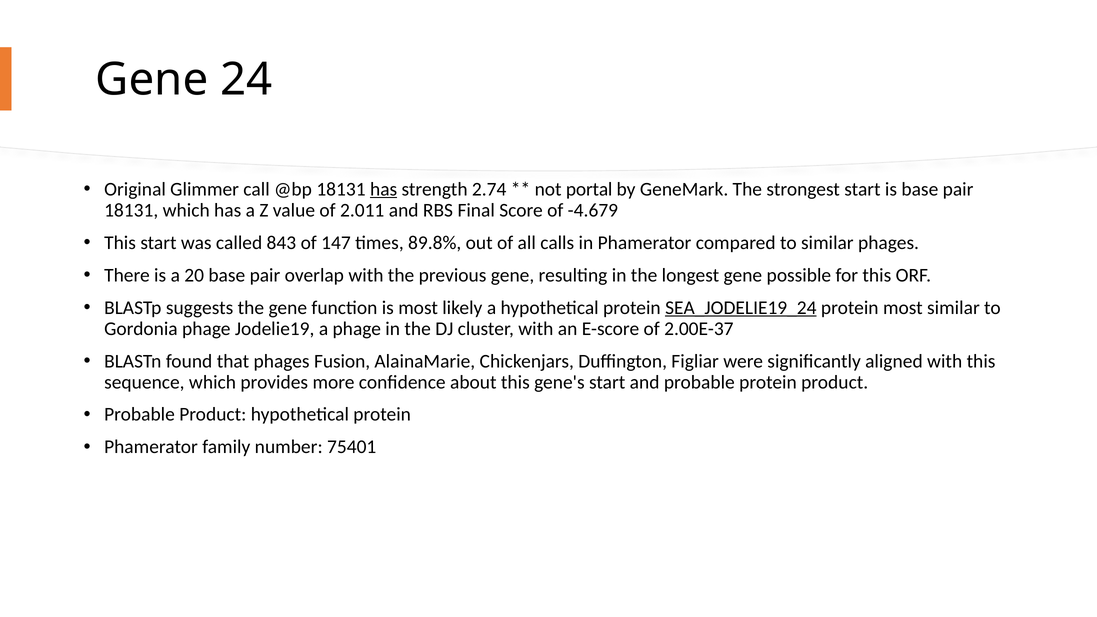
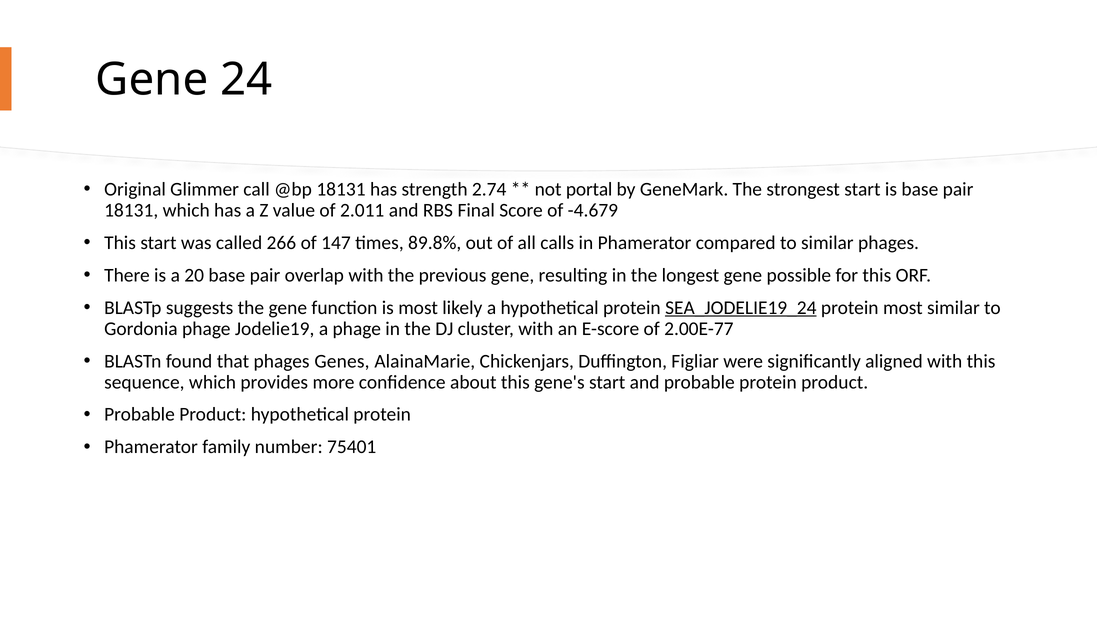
has underline: present -> none (384, 189)
843: 843 -> 266 (281, 243)
2.00E-37: 2.00E-37 -> 2.00E-77 (699, 329)
Fusion: Fusion -> Genes (342, 361)
